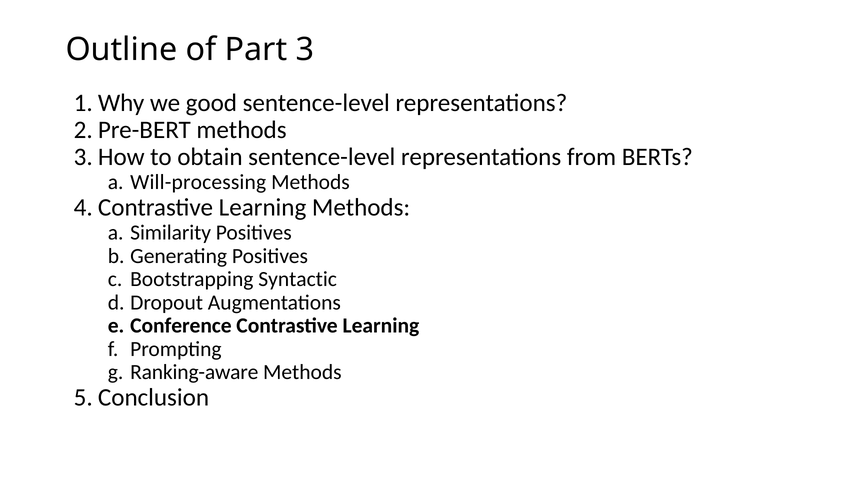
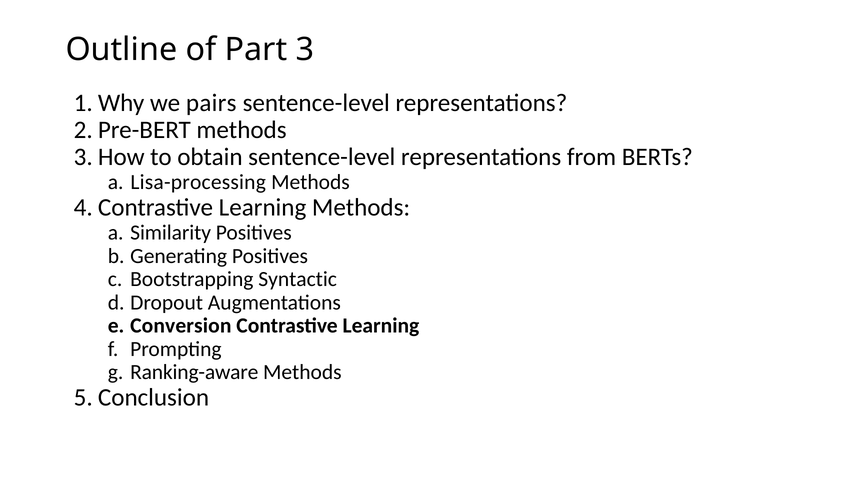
good: good -> pairs (211, 103)
Will-processing: Will-processing -> Lisa-processing (198, 182)
Conference: Conference -> Conversion (181, 325)
